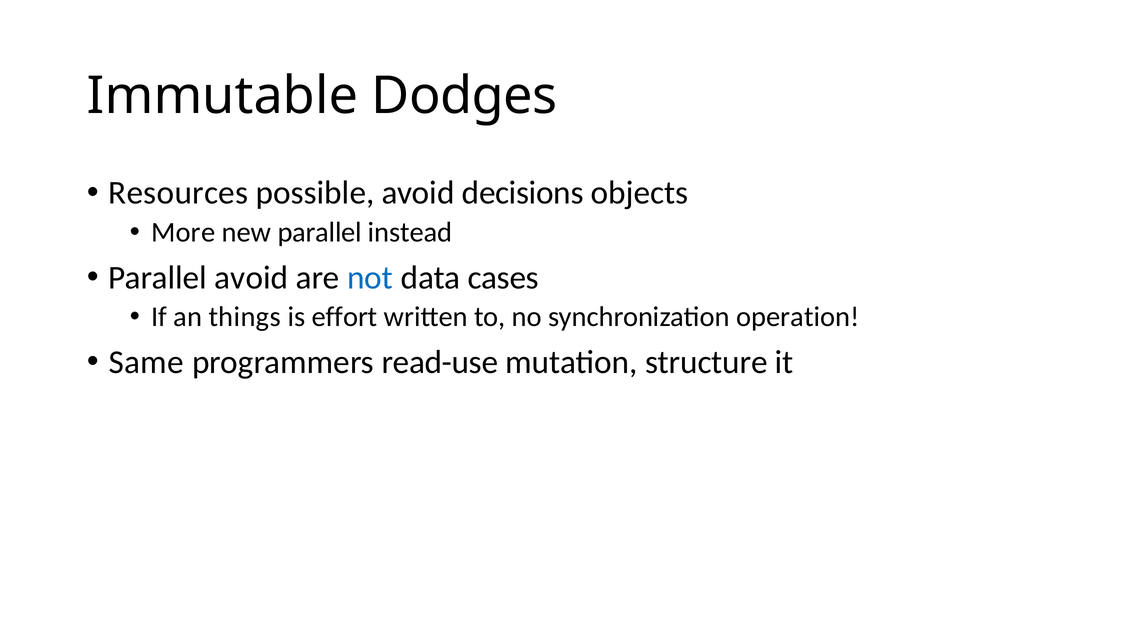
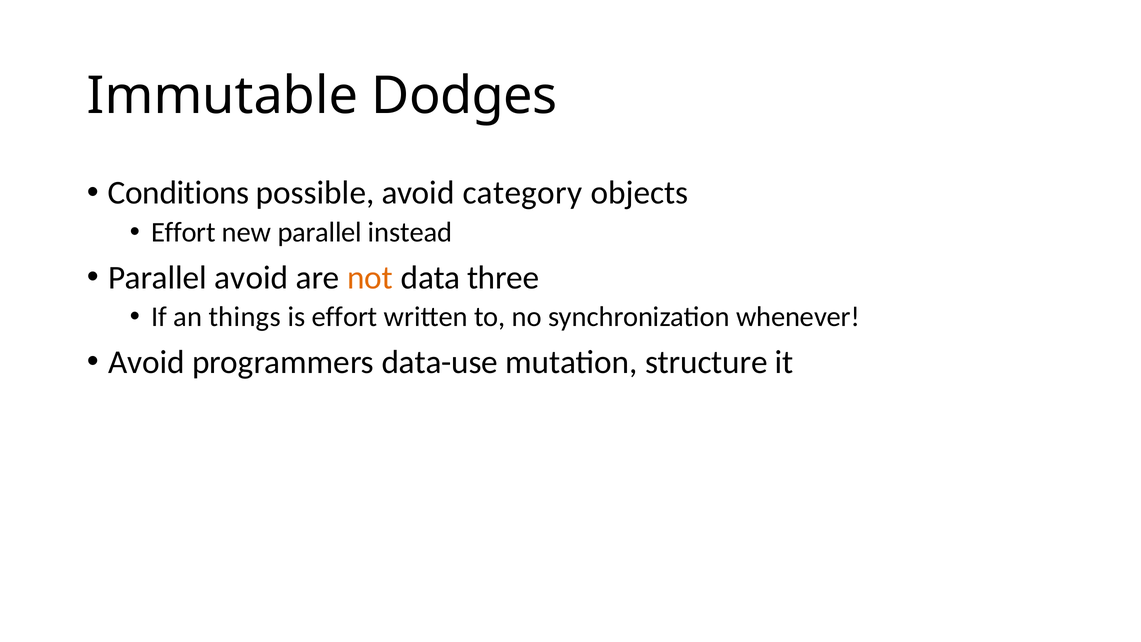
Resources: Resources -> Conditions (179, 193)
decisions: decisions -> category (522, 193)
More: More -> Effort (183, 232)
not colour: blue -> orange (370, 277)
cases: cases -> three (503, 277)
operation: operation -> whenever (798, 317)
Same: Same -> Avoid (147, 362)
read-use: read-use -> data-use (440, 362)
